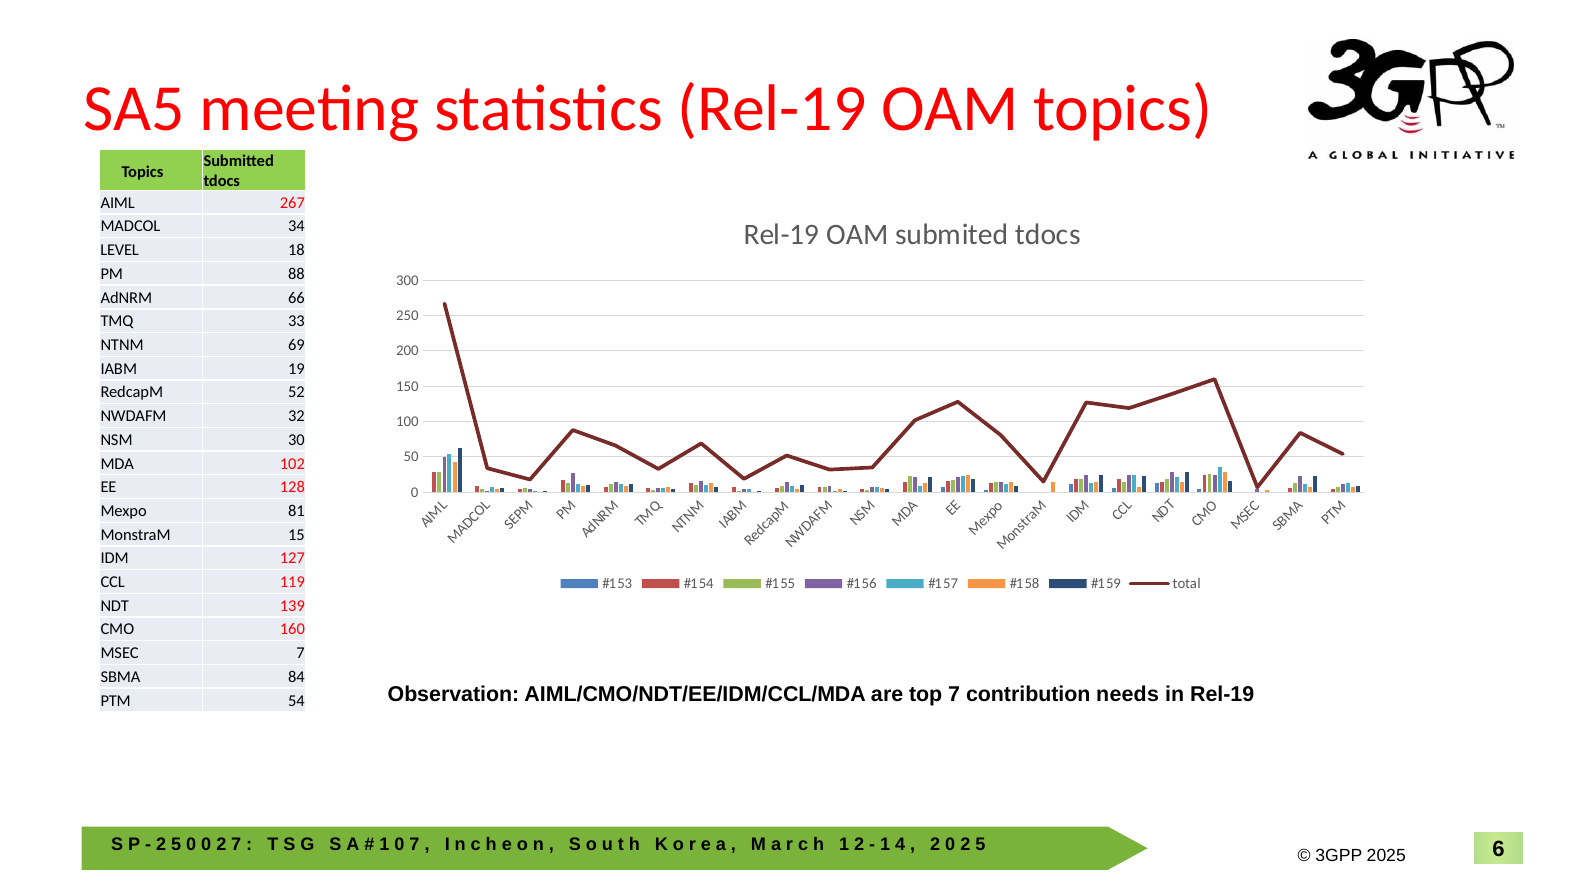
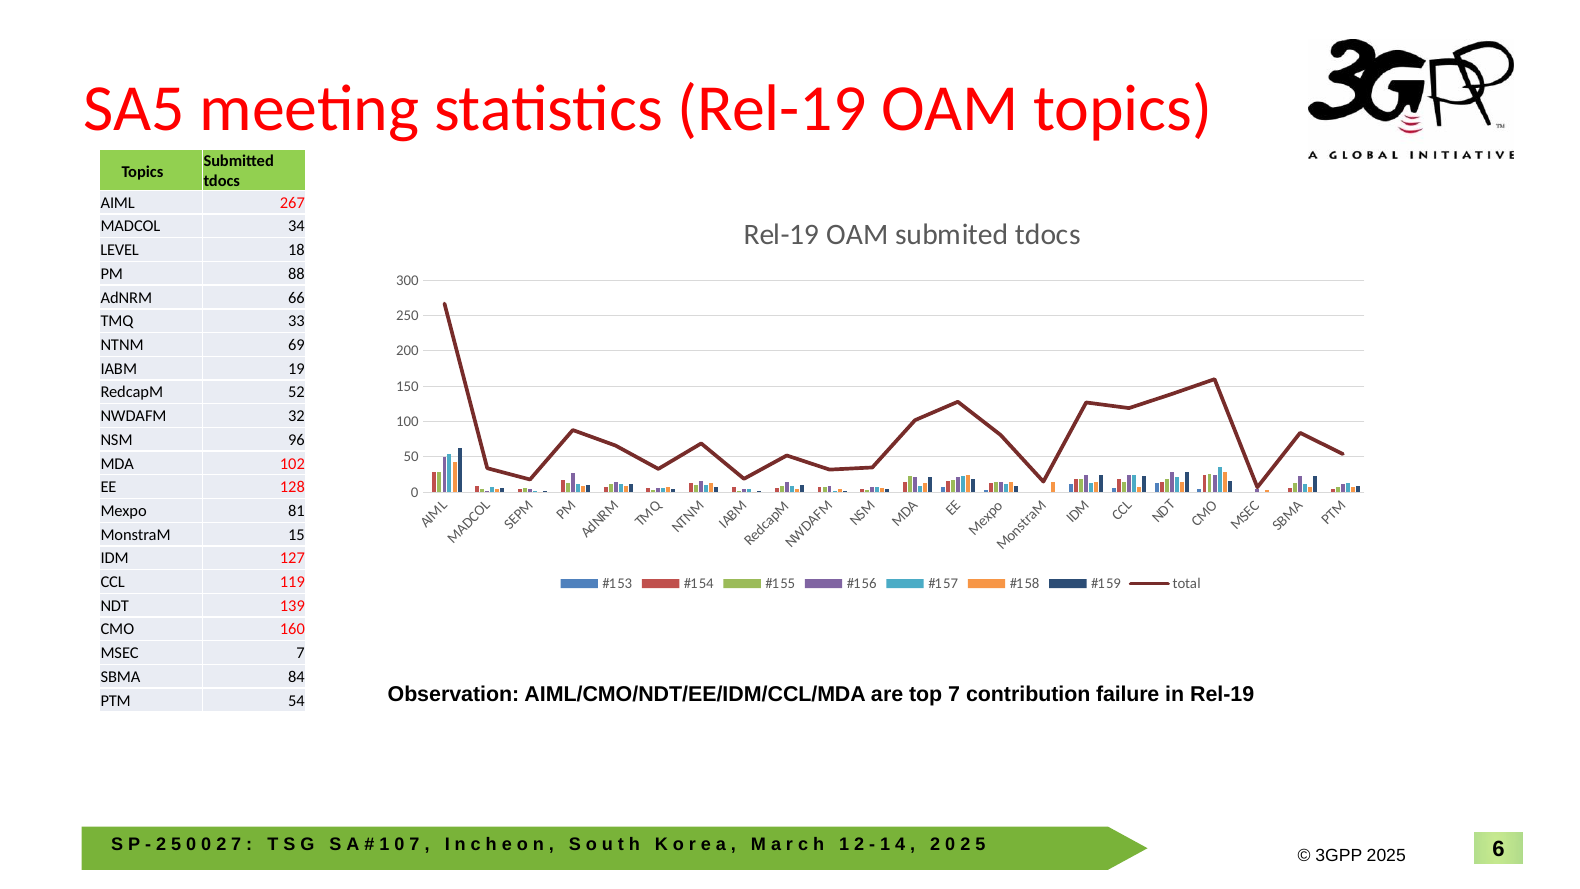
30: 30 -> 96 (296, 440)
needs: needs -> failure (1128, 694)
